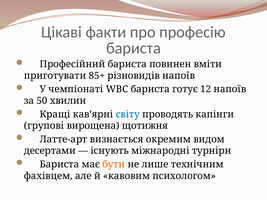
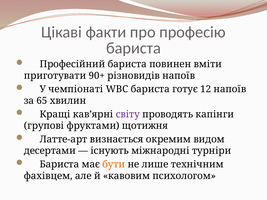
85+: 85+ -> 90+ (97, 76)
50: 50 -> 65 (42, 101)
світу colour: blue -> purple (128, 114)
вирощена: вирощена -> фруктами (93, 126)
